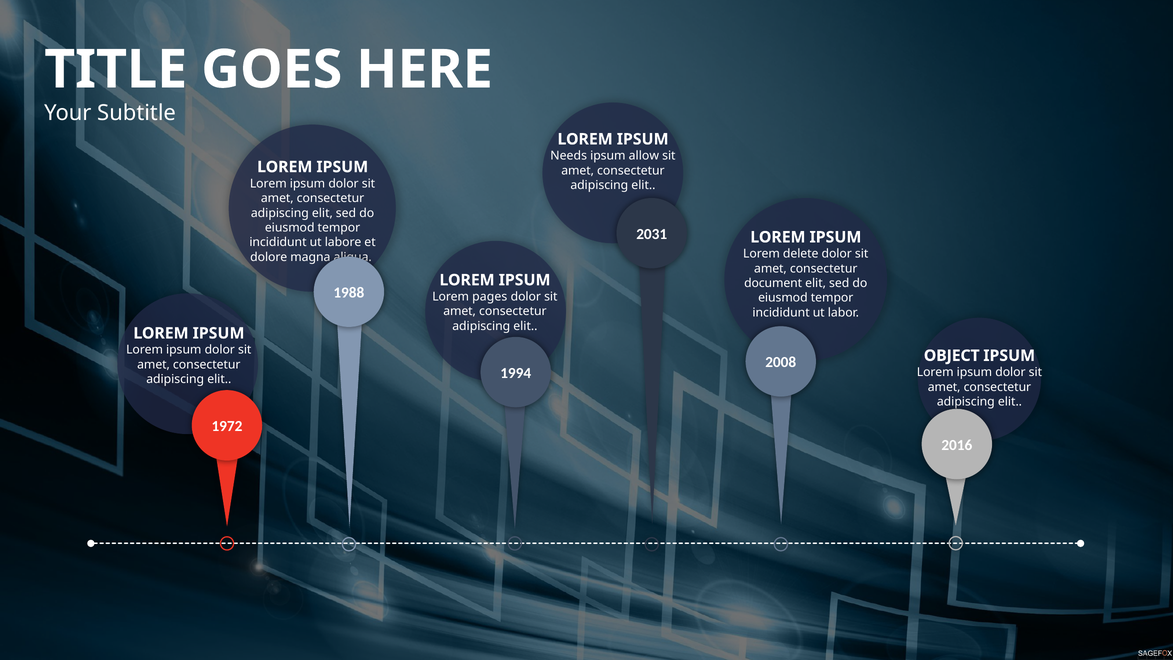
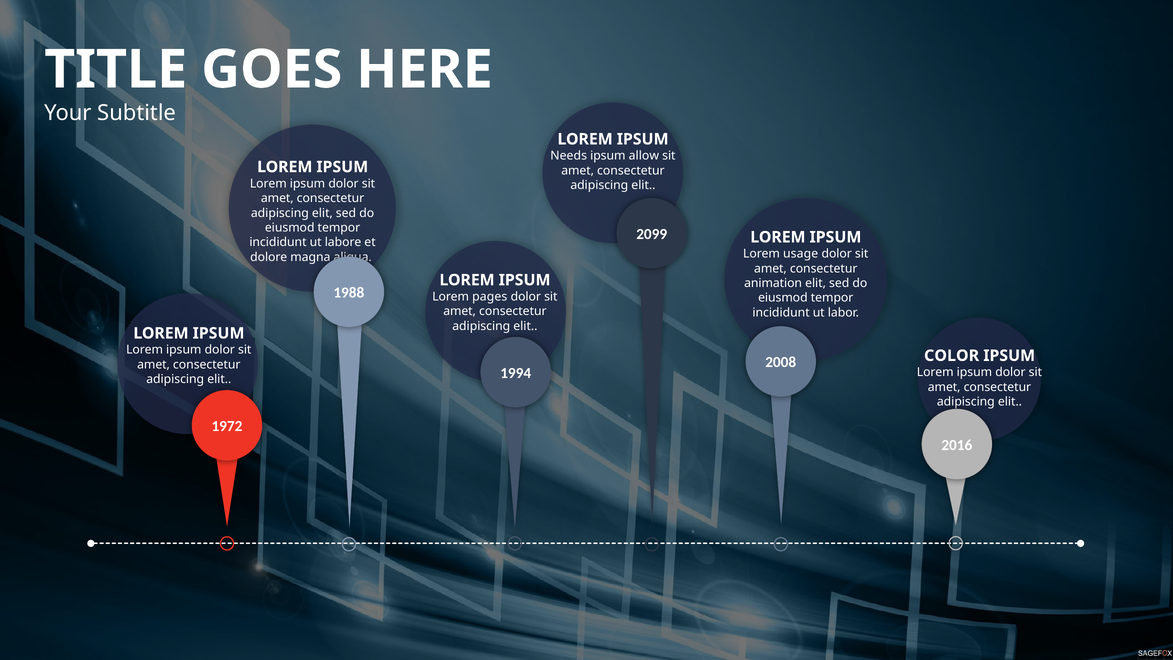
2031: 2031 -> 2099 (652, 234)
delete: delete -> usage (801, 254)
document: document -> animation (773, 283)
OBJECT: OBJECT -> COLOR (952, 356)
